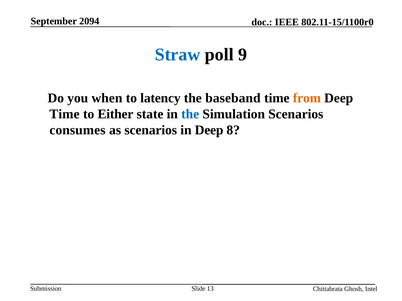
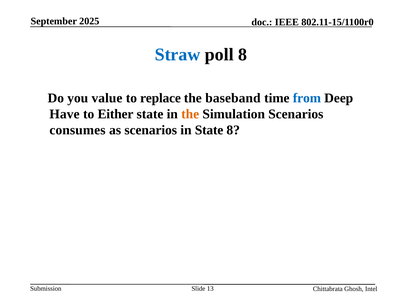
2094: 2094 -> 2025 (89, 21)
poll 9: 9 -> 8 (243, 55)
when: when -> value (107, 98)
latency: latency -> replace (160, 98)
from colour: orange -> blue (307, 98)
Time: Time -> Have (64, 114)
the colour: blue -> orange (190, 114)
in Deep: Deep -> State (209, 130)
